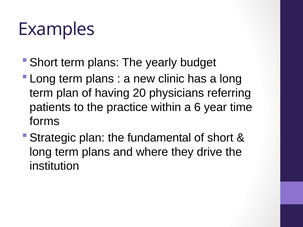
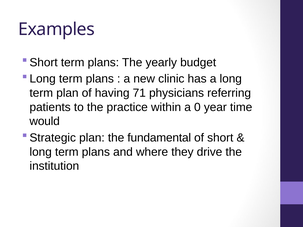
20: 20 -> 71 (139, 93)
6: 6 -> 0 (197, 107)
forms: forms -> would (45, 121)
